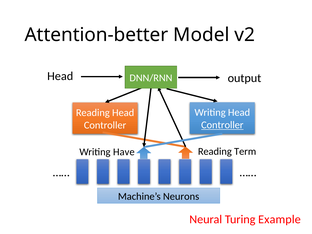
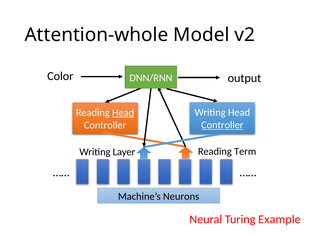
Attention-better: Attention-better -> Attention-whole (96, 35)
Head: Head -> Color (60, 76)
Head underline: none -> present (123, 113)
Have: Have -> Layer (124, 152)
